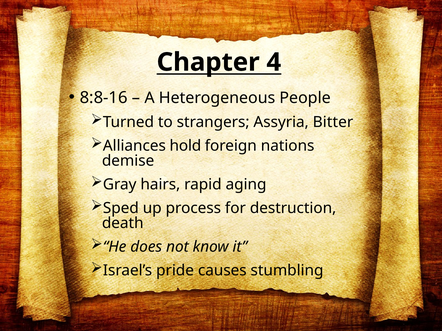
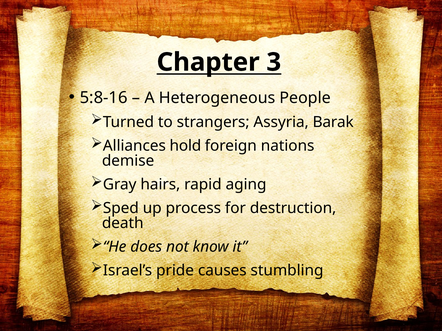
4: 4 -> 3 (274, 62)
8:8-16: 8:8-16 -> 5:8-16 (104, 98)
Bitter: Bitter -> Barak (333, 122)
